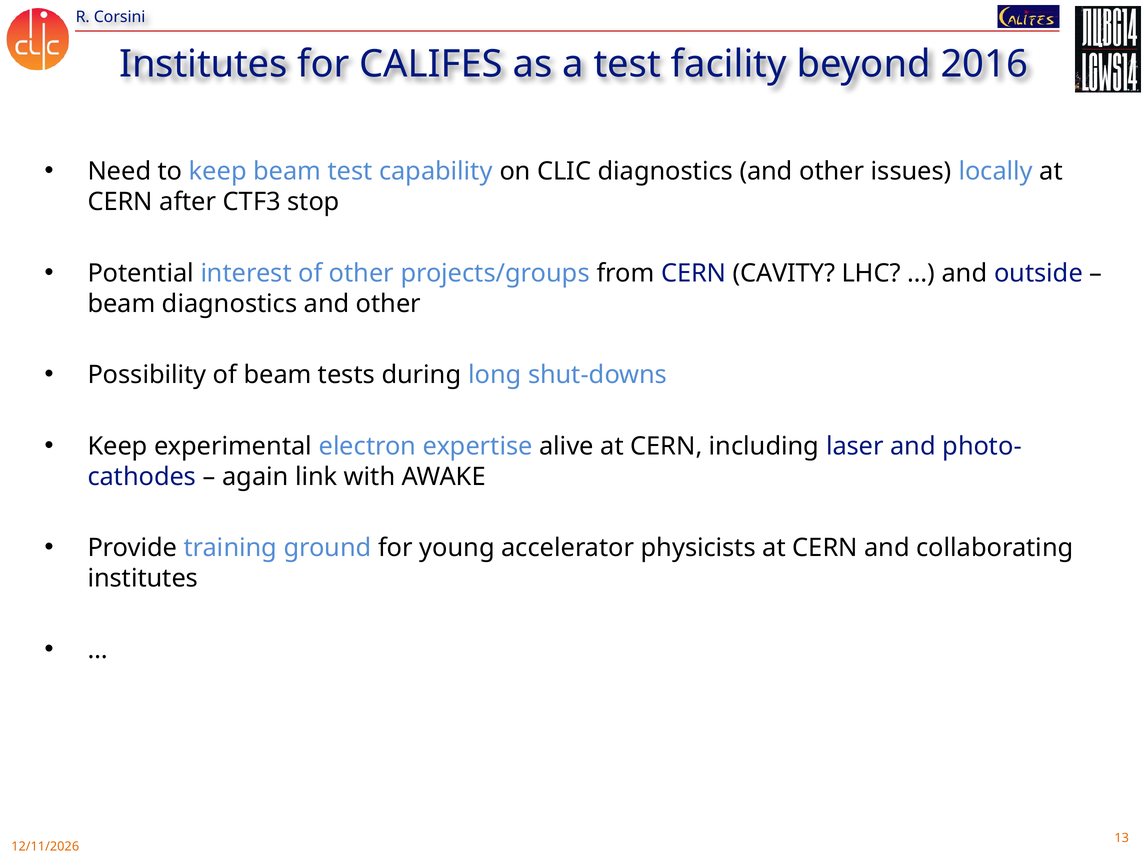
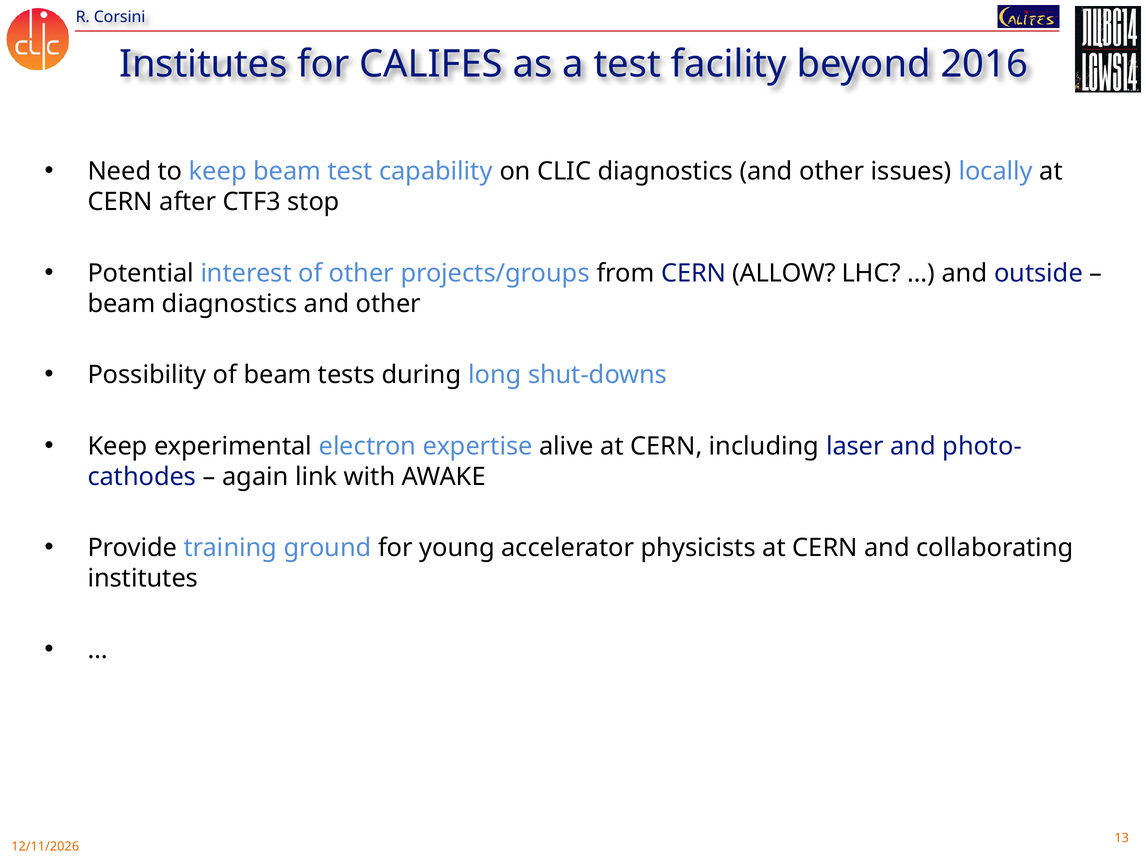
CAVITY: CAVITY -> ALLOW (784, 273)
